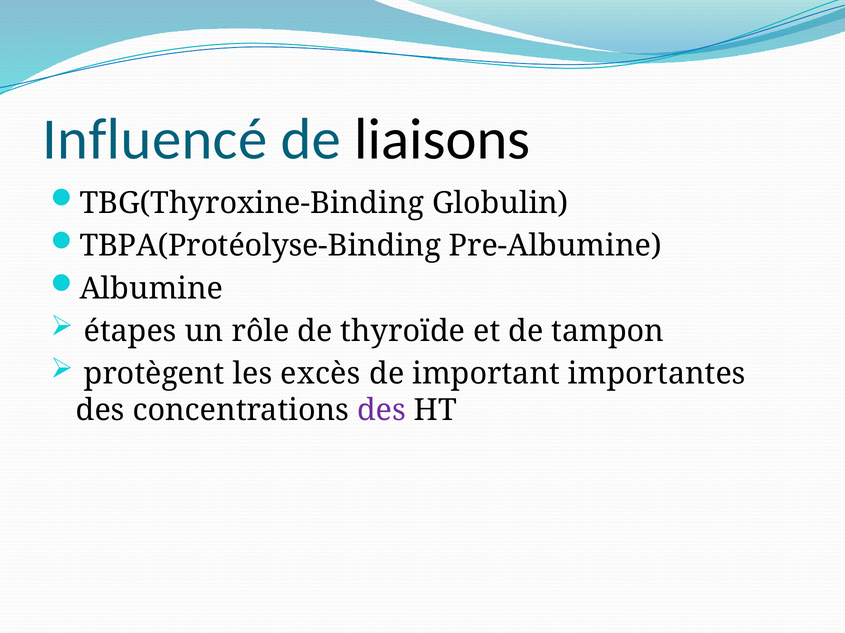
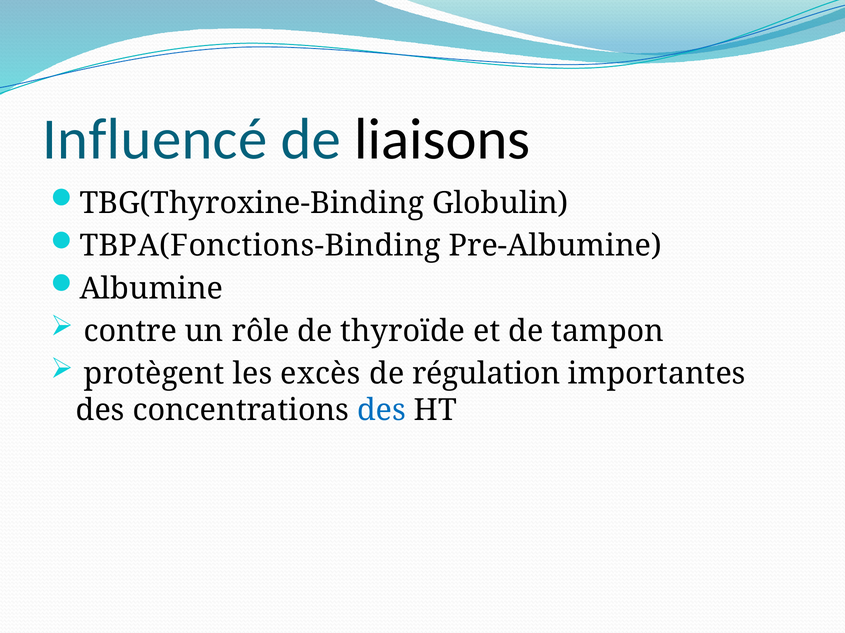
TBPA(Protéolyse-Binding: TBPA(Protéolyse-Binding -> TBPA(Fonctions-Binding (260, 246)
étapes: étapes -> contre (130, 331)
important: important -> régulation (486, 374)
des colour: purple -> blue (382, 411)
